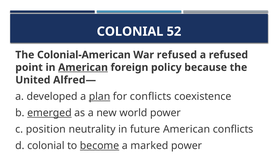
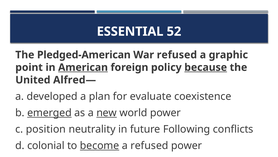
COLONIAL: COLONIAL -> ESSENTIAL (130, 31)
Colonial-American: Colonial-American -> Pledged-American (84, 55)
a refused: refused -> graphic (228, 55)
because underline: none -> present (206, 67)
plan underline: present -> none (100, 96)
for conflicts: conflicts -> evaluate (151, 96)
new underline: none -> present (107, 112)
future American: American -> Following (187, 129)
a marked: marked -> refused (149, 145)
